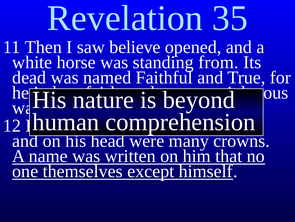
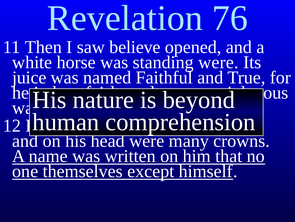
35: 35 -> 76 (230, 18)
standing from: from -> were (218, 62)
dead: dead -> juice (29, 77)
